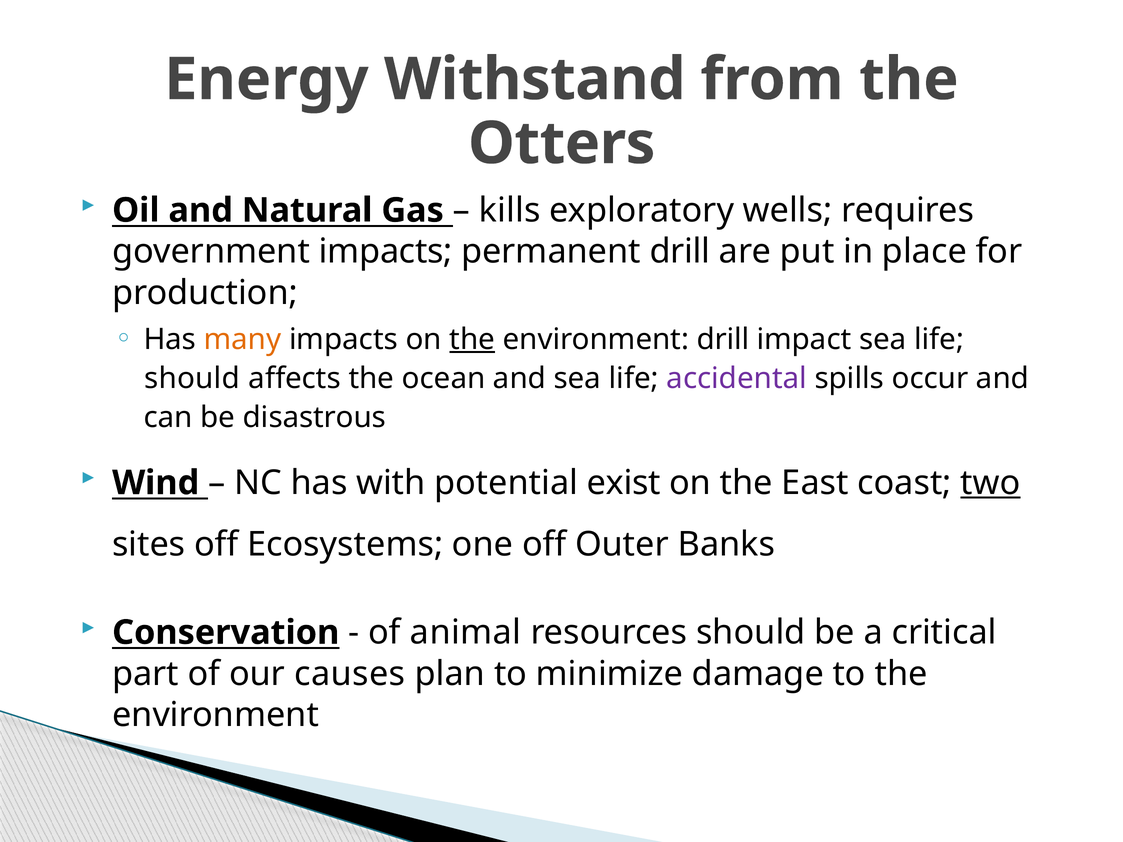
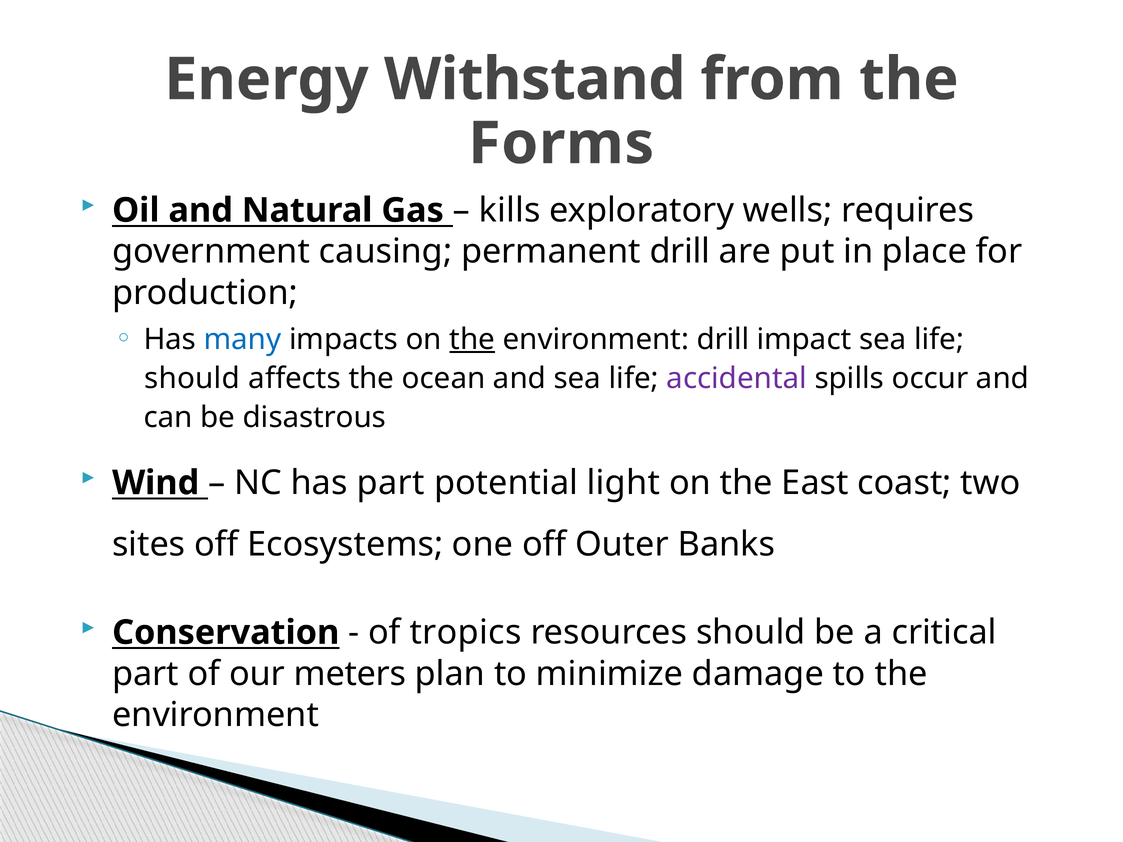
Otters: Otters -> Forms (561, 144)
government impacts: impacts -> causing (386, 252)
many colour: orange -> blue (243, 339)
has with: with -> part (391, 483)
exist: exist -> light (623, 483)
two underline: present -> none (990, 483)
animal: animal -> tropics (466, 633)
causes: causes -> meters (350, 674)
